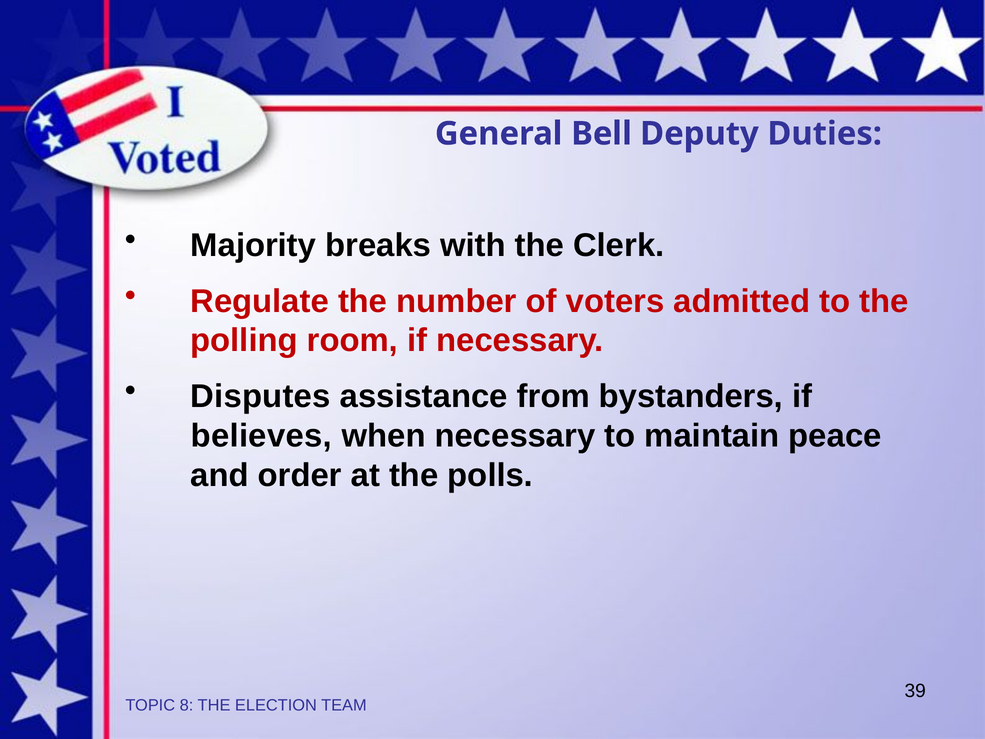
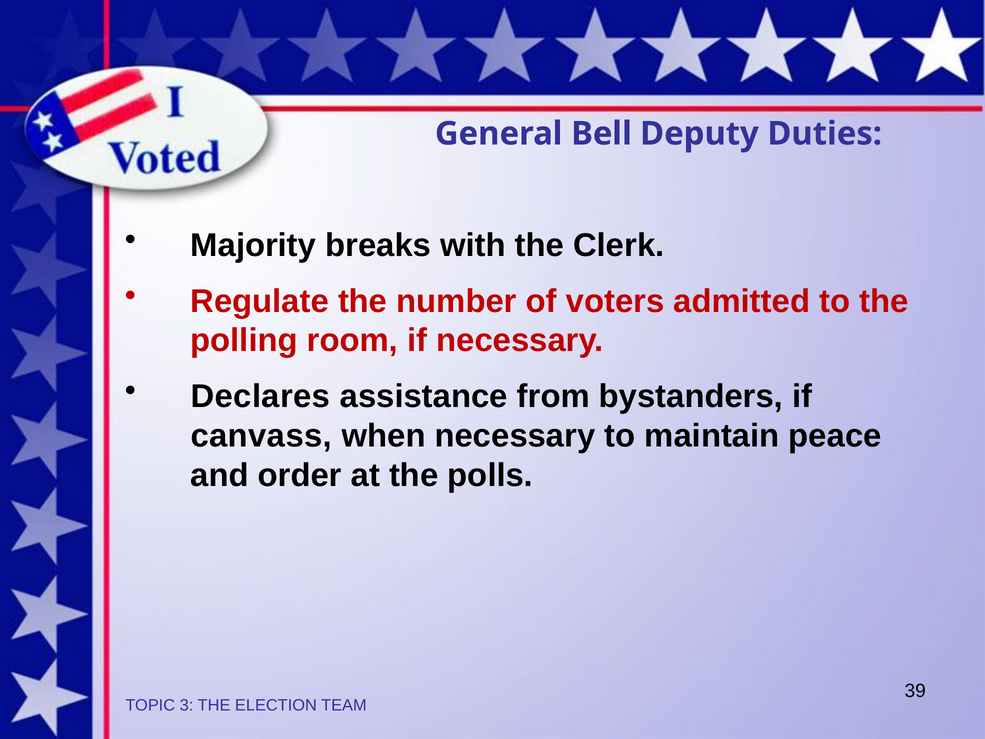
Disputes: Disputes -> Declares (260, 396)
believes: believes -> canvass (261, 436)
8: 8 -> 3 (187, 705)
